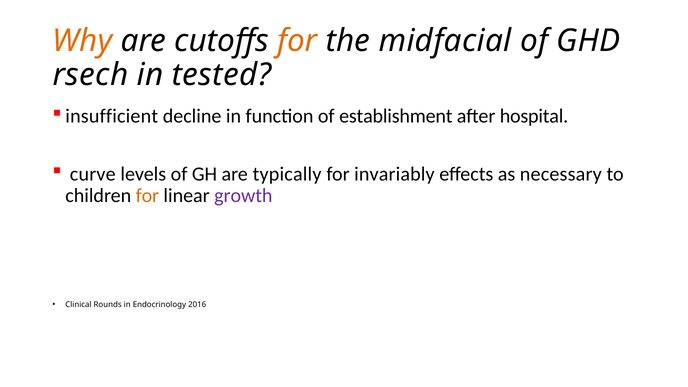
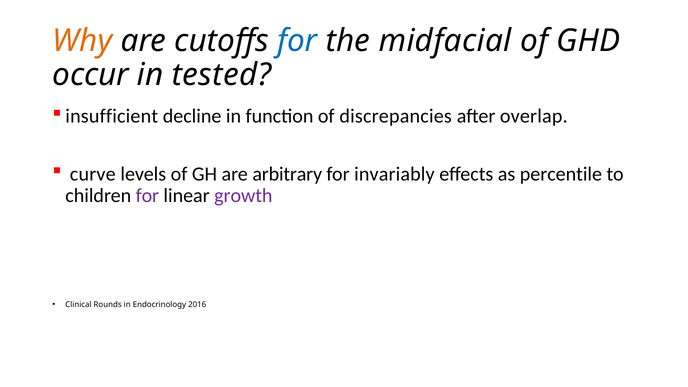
for colour: orange -> blue (297, 41)
rsech: rsech -> occur (91, 75)
establishment: establishment -> discrepancies (396, 116)
hospital: hospital -> overlap (534, 116)
typically: typically -> arbitrary (287, 174)
necessary: necessary -> percentile (561, 174)
for colour: orange -> purple (147, 196)
